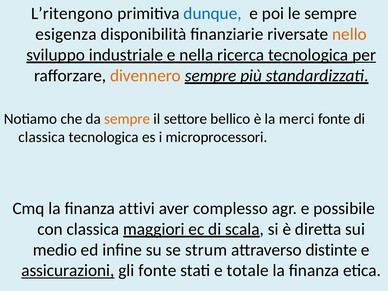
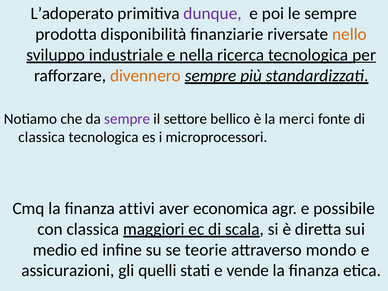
L’ritengono: L’ritengono -> L’adoperato (72, 14)
dunque colour: blue -> purple (213, 14)
esigenza: esigenza -> prodotta (66, 34)
sempre colour: orange -> purple (127, 119)
complesso: complesso -> economica (231, 208)
strum: strum -> teorie (206, 250)
distinte: distinte -> mondo (331, 250)
assicurazioni underline: present -> none (68, 271)
gli fonte: fonte -> quelli (157, 271)
totale: totale -> vende (248, 271)
